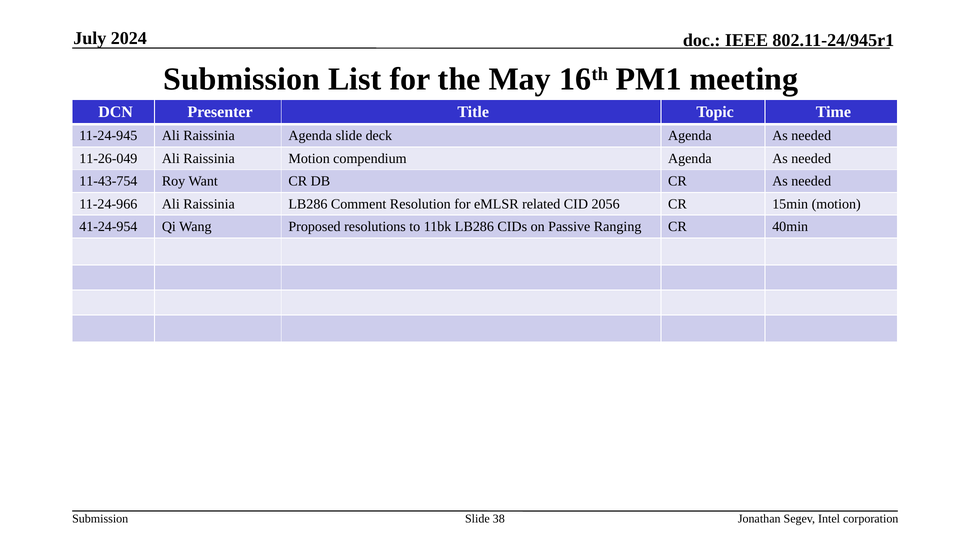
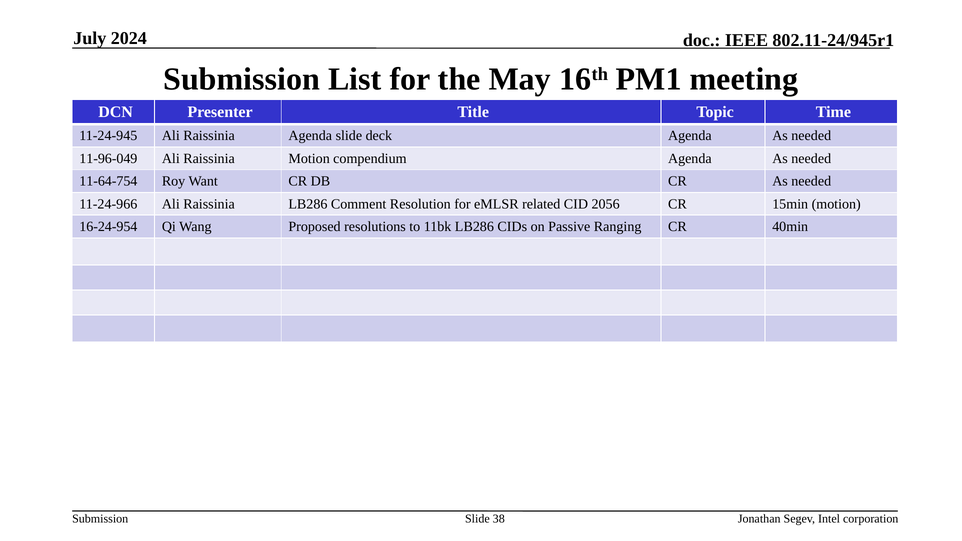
11-26-049: 11-26-049 -> 11-96-049 (108, 159)
11-43-754: 11-43-754 -> 11-64-754 (108, 181)
41-24-954: 41-24-954 -> 16-24-954 (108, 227)
